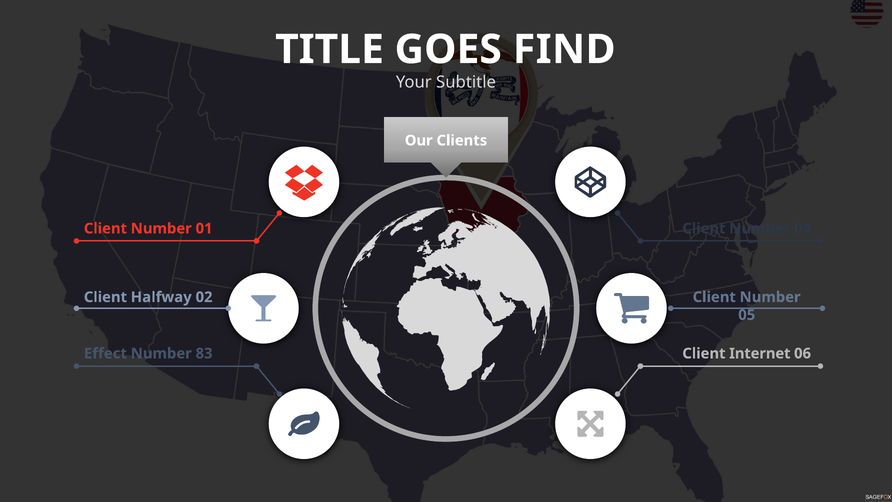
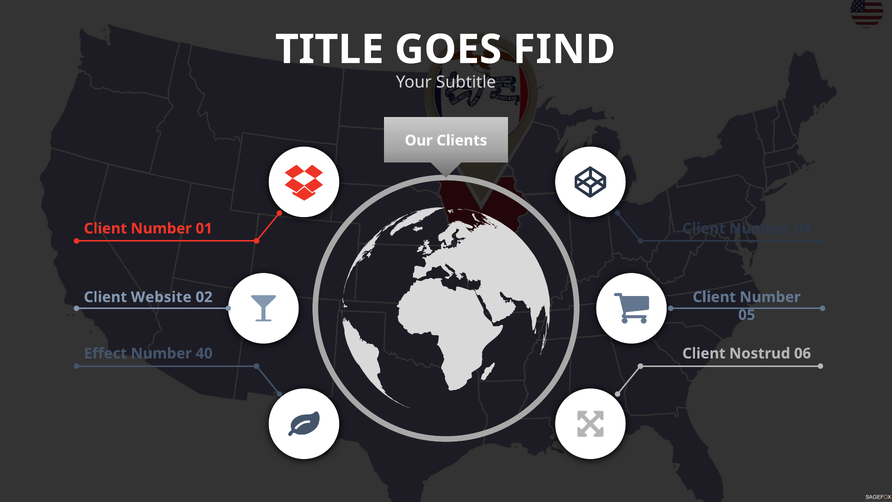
Halfway: Halfway -> Website (161, 297)
83: 83 -> 40 (204, 353)
Internet: Internet -> Nostrud (760, 353)
